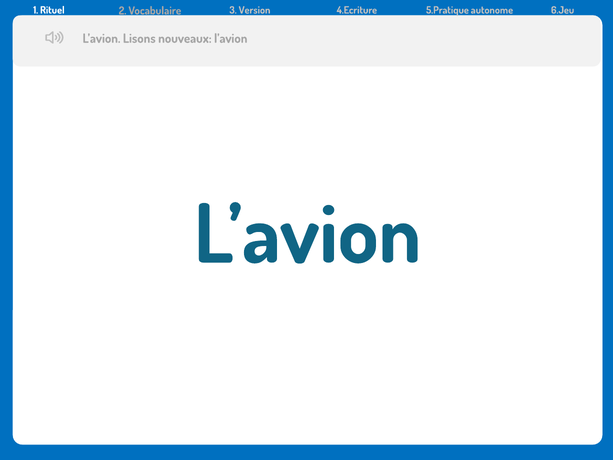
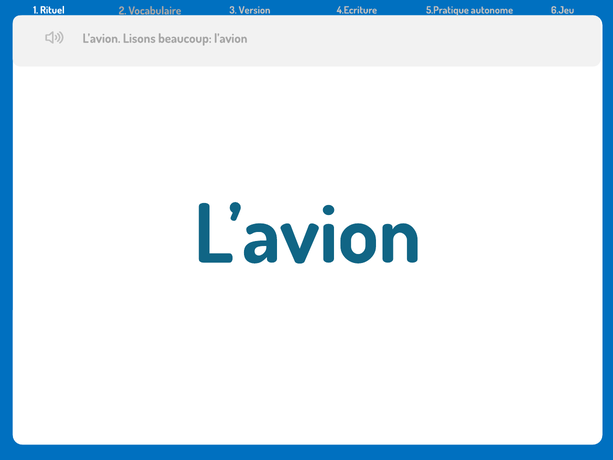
nouveaux: nouveaux -> beaucoup (185, 39)
